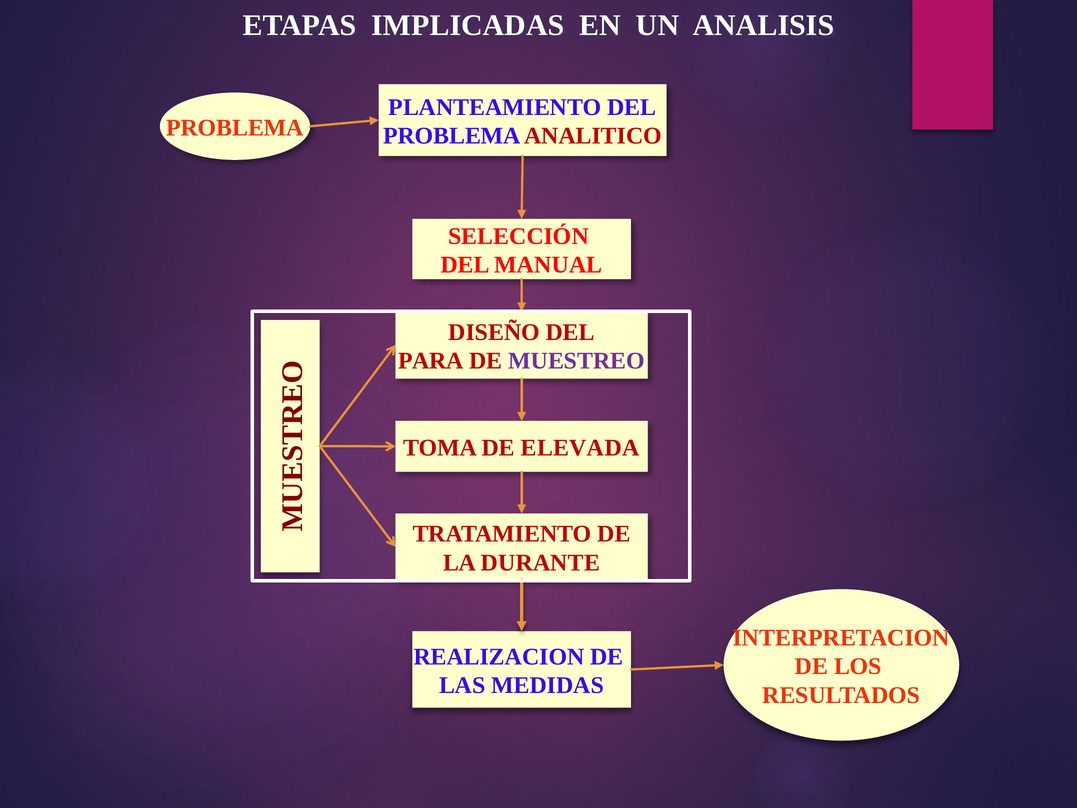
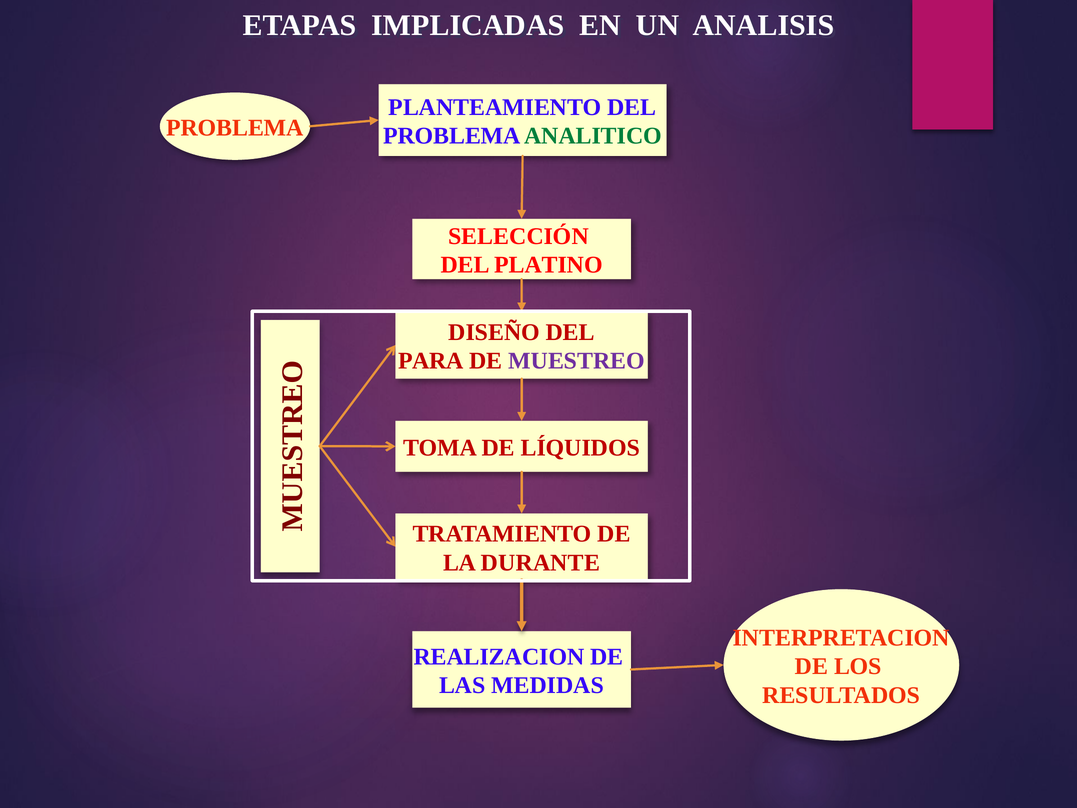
ANALITICO colour: red -> green (593, 136)
MANUAL: MANUAL -> PLATINO (548, 265)
ELEVADA: ELEVADA -> LÍQUIDOS (580, 448)
